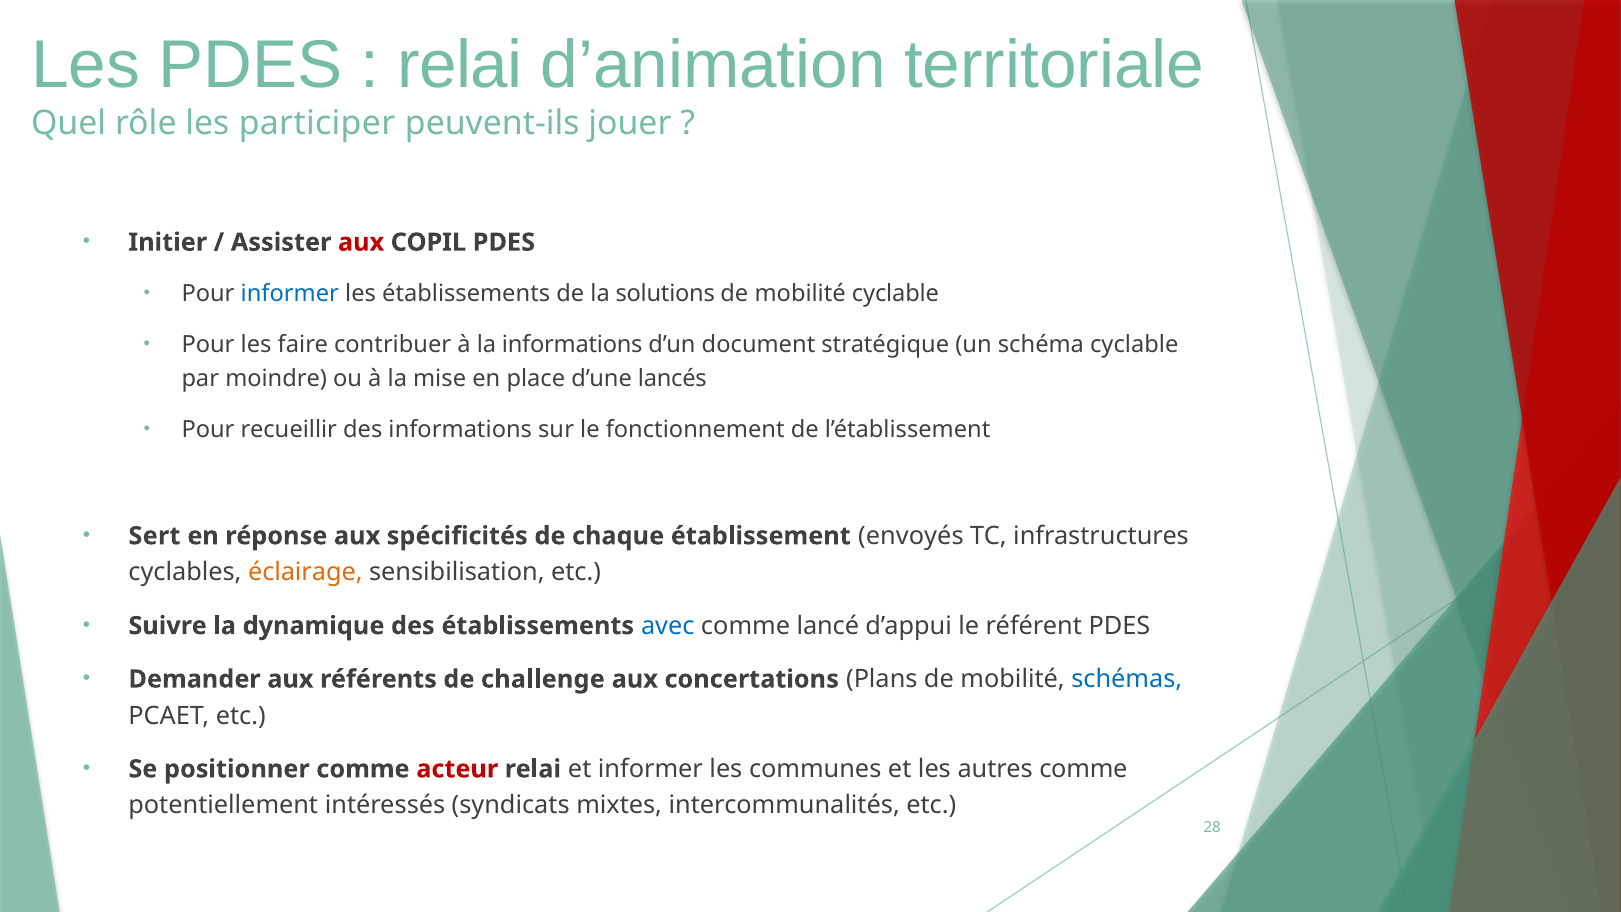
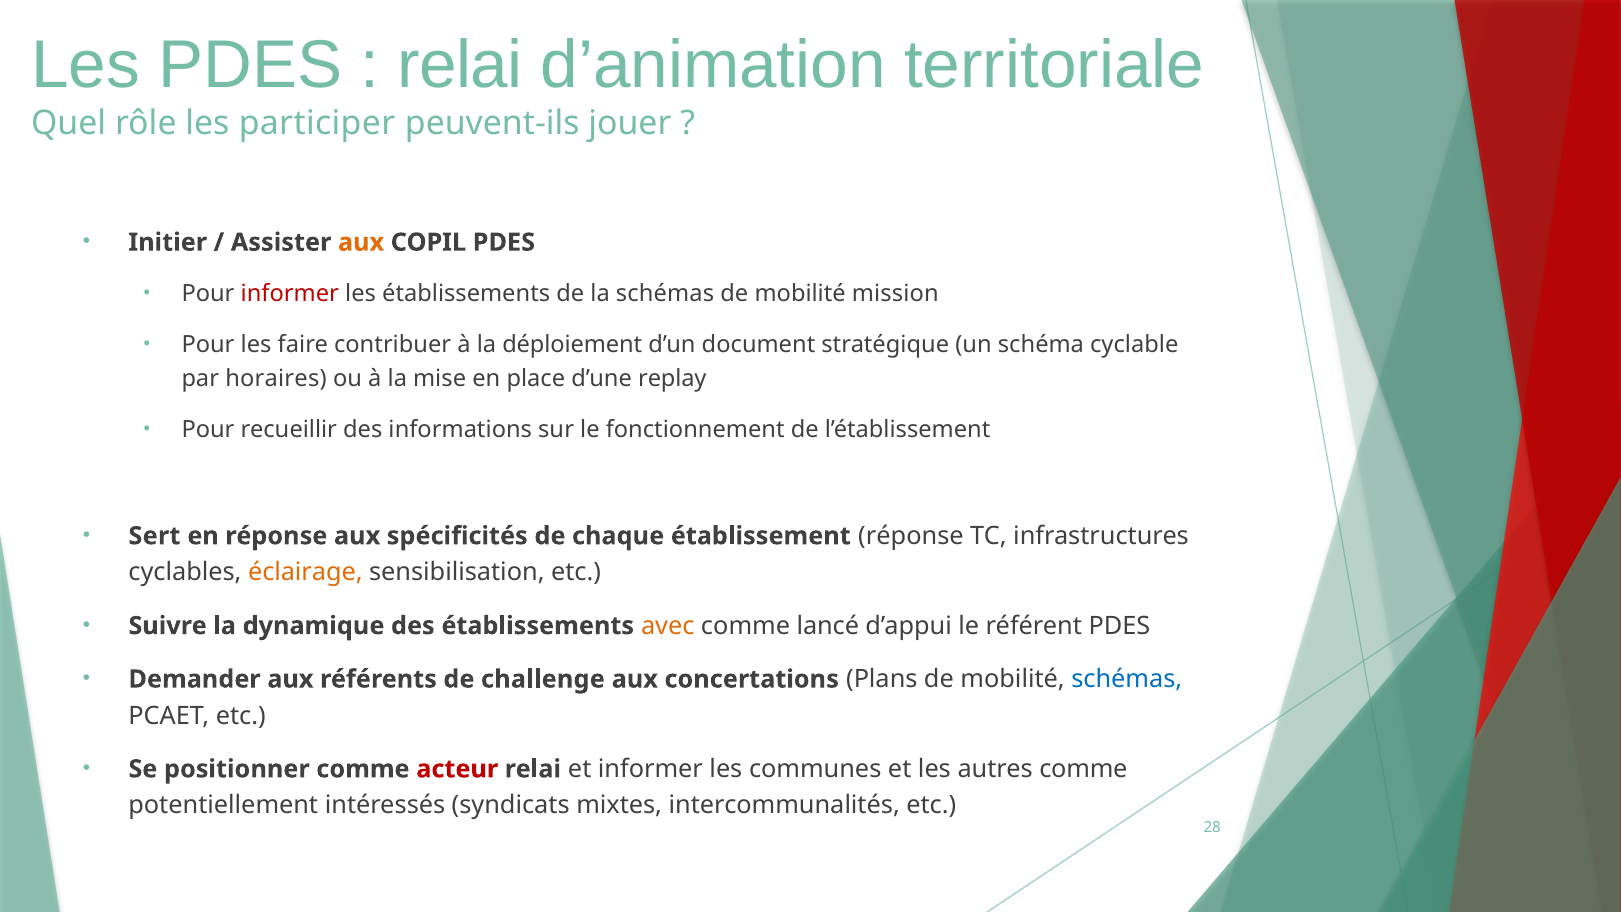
aux colour: red -> orange (361, 242)
informer colour: blue -> red (290, 294)
la solutions: solutions -> schémas (665, 294)
mobilité cyclable: cyclable -> mission (895, 294)
la informations: informations -> déploiement (572, 345)
moindre: moindre -> horaires (276, 379)
lancés: lancés -> replay (672, 379)
établissement envoyés: envoyés -> réponse (911, 536)
avec colour: blue -> orange (668, 626)
